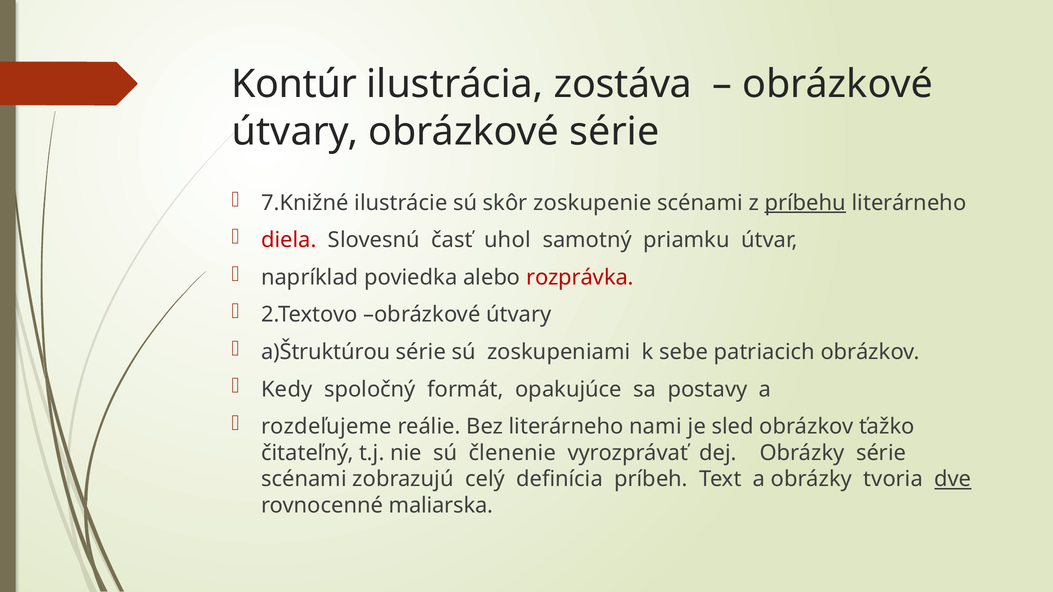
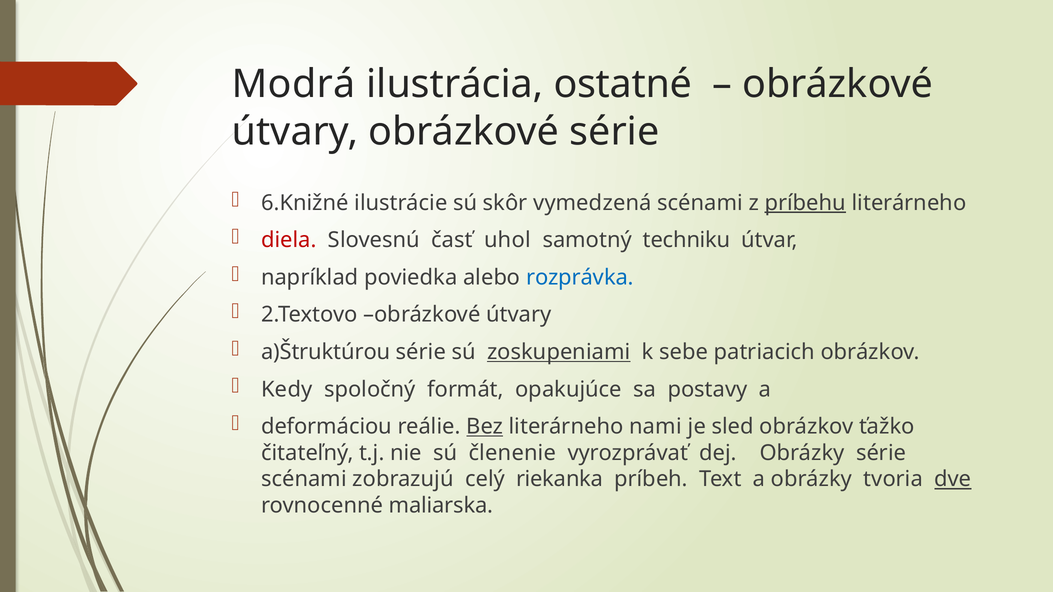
Kontúr: Kontúr -> Modrá (294, 84)
zostáva: zostáva -> ostatné (623, 84)
7.Knižné: 7.Knižné -> 6.Knižné (305, 203)
zoskupenie: zoskupenie -> vymedzená (592, 203)
priamku: priamku -> techniku (687, 240)
rozprávka colour: red -> blue (580, 278)
zoskupeniami underline: none -> present (559, 352)
rozdeľujeme: rozdeľujeme -> deformáciou (327, 427)
Bez underline: none -> present (485, 427)
definícia: definícia -> riekanka (560, 479)
